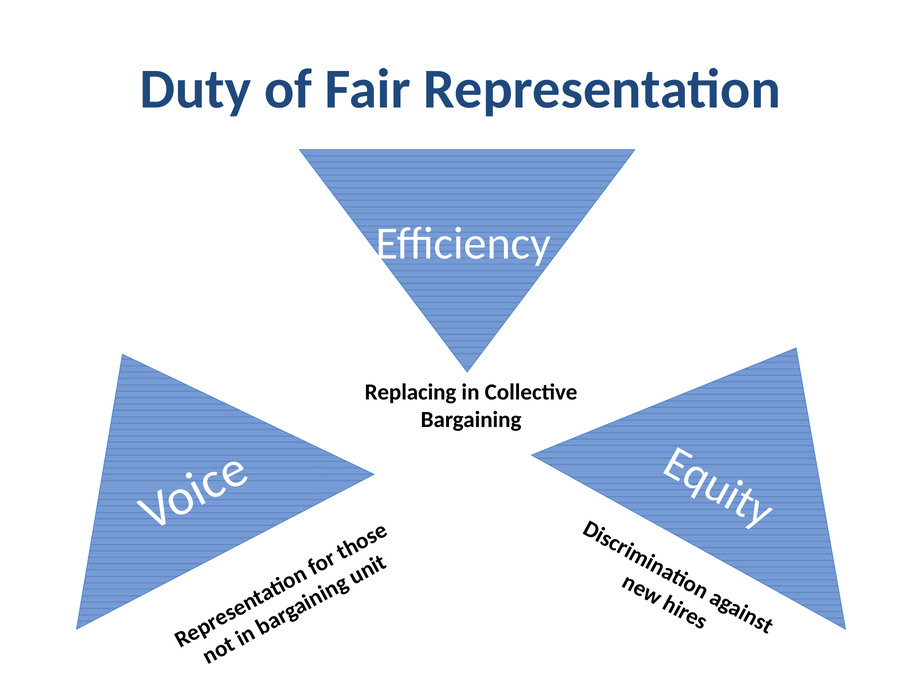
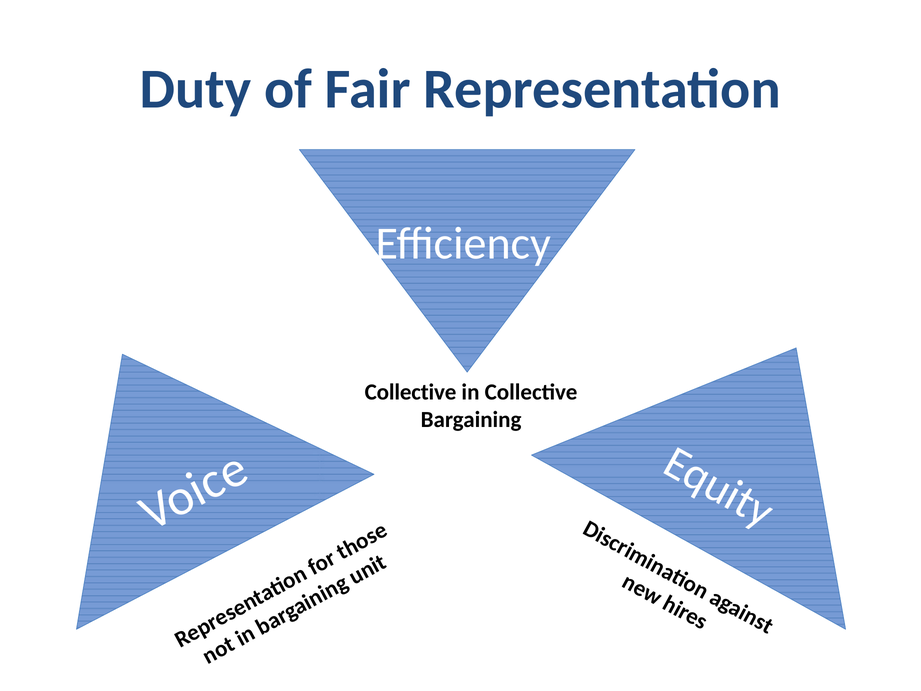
Replacing: Replacing -> Collective (411, 392)
